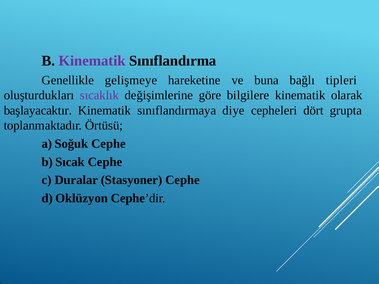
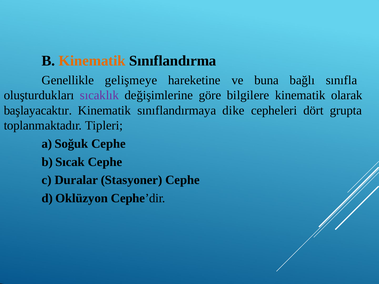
Kinematik colour: purple -> orange (92, 61)
tipleri: tipleri -> sınıfla (341, 80)
diye: diye -> dike (233, 110)
Örtüsü: Örtüsü -> Tipleri (104, 126)
